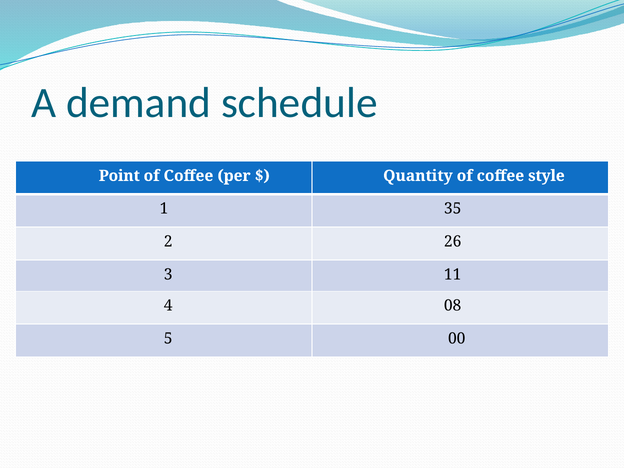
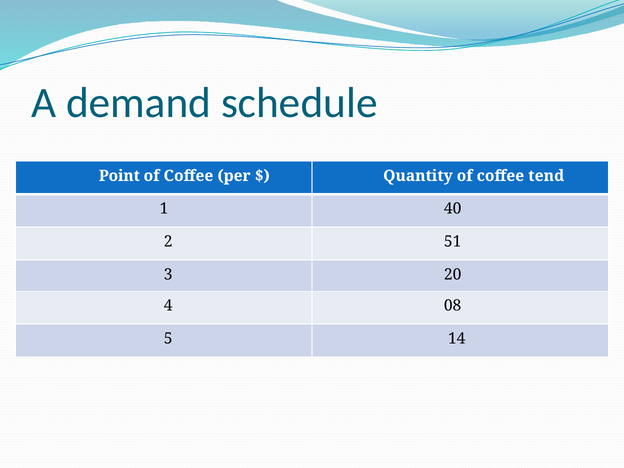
style: style -> tend (546, 176)
35: 35 -> 40 (453, 209)
26: 26 -> 51 (453, 242)
11: 11 -> 20 (453, 275)
00: 00 -> 14 (457, 339)
